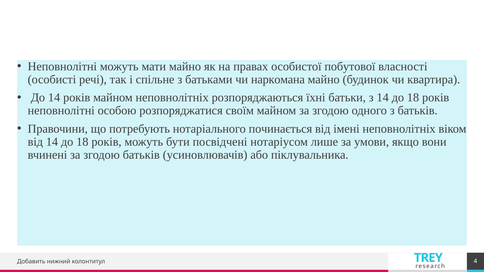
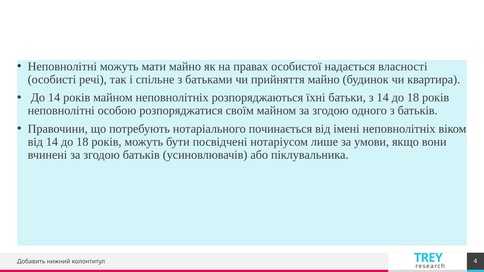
побутової: побутової -> надається (350, 66)
наркомана: наркомана -> прийняття (278, 80)
